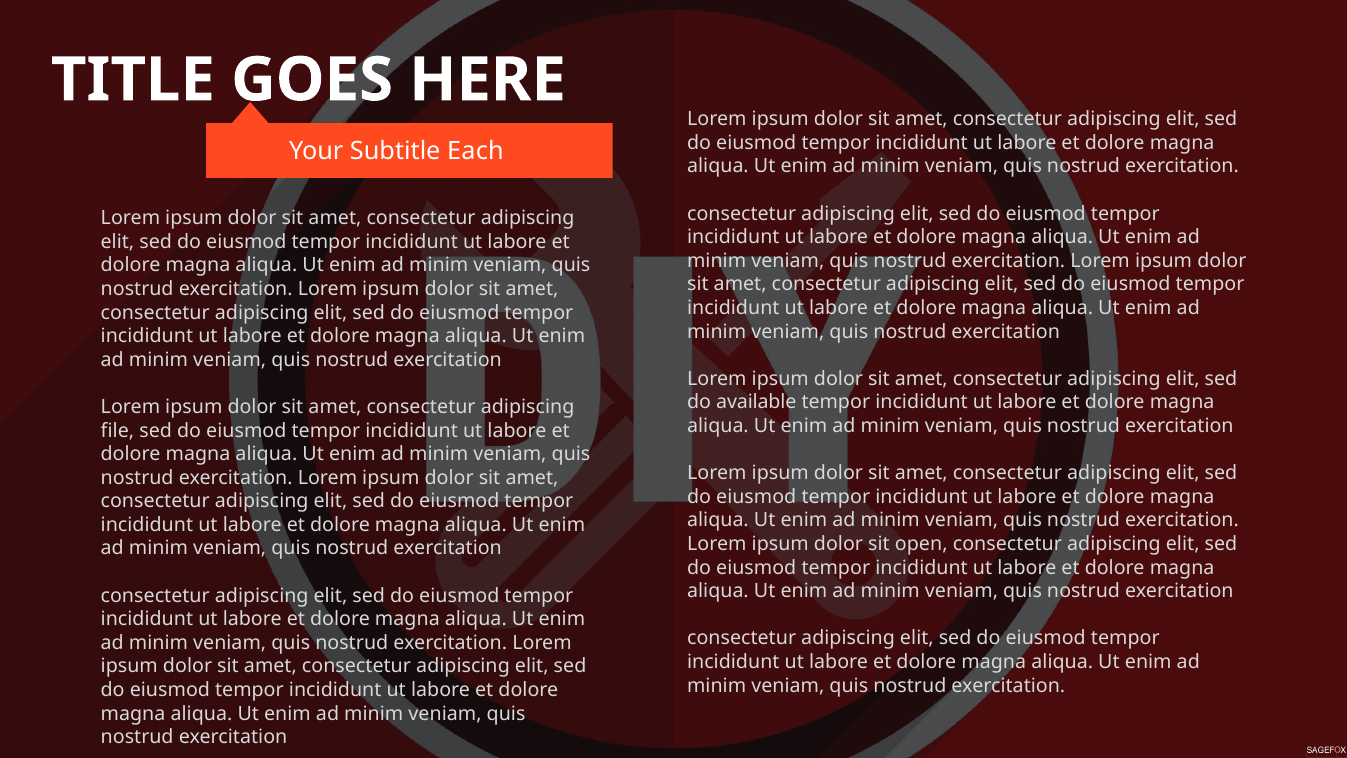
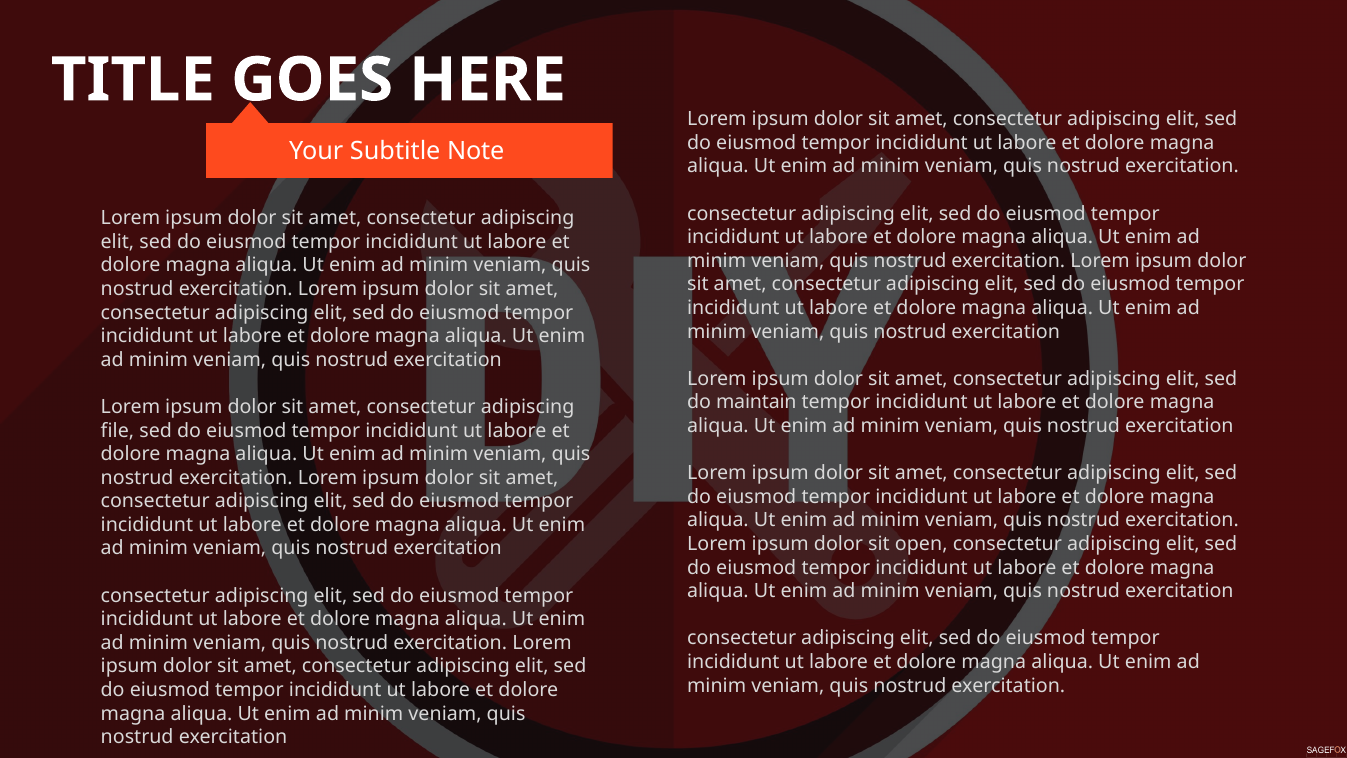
Each: Each -> Note (476, 151)
available: available -> maintain (756, 402)
